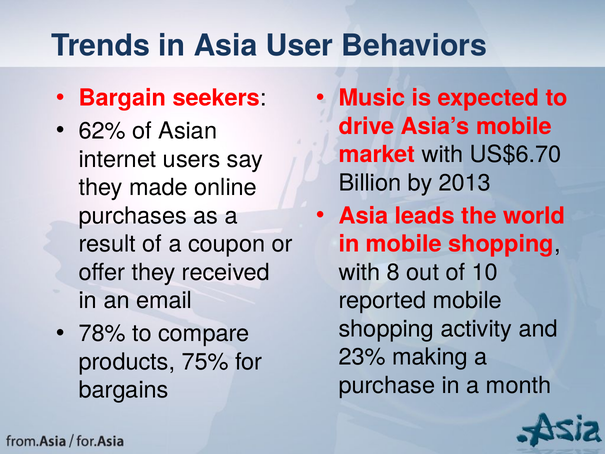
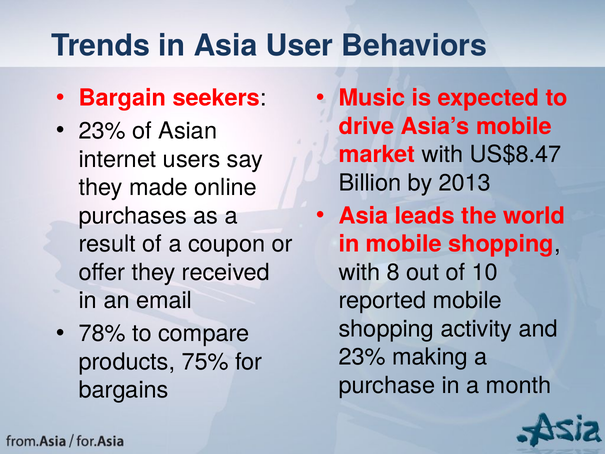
62%: 62% -> 23% (102, 131)
US$6.70: US$6.70 -> US$8.47 (516, 154)
